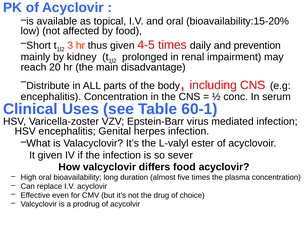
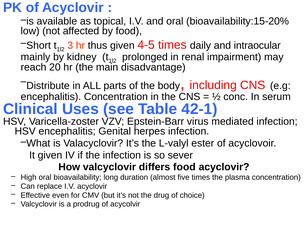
prevention: prevention -> intraocular (257, 46)
60-1: 60-1 -> 42-1 (199, 109)
